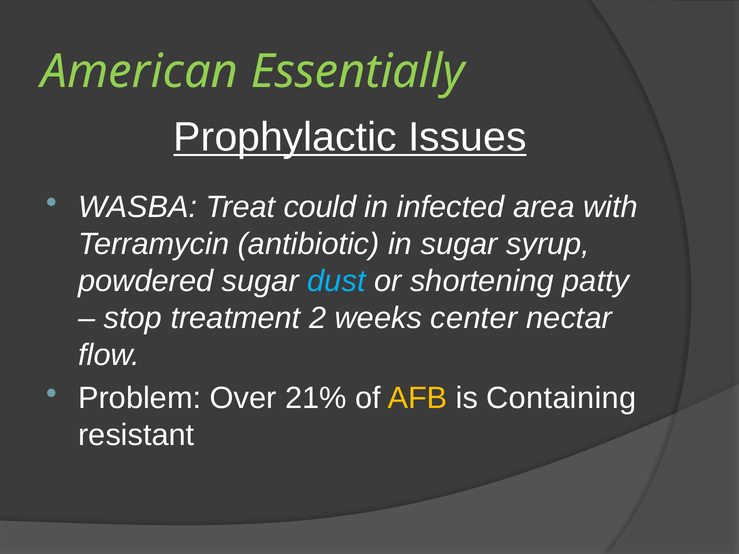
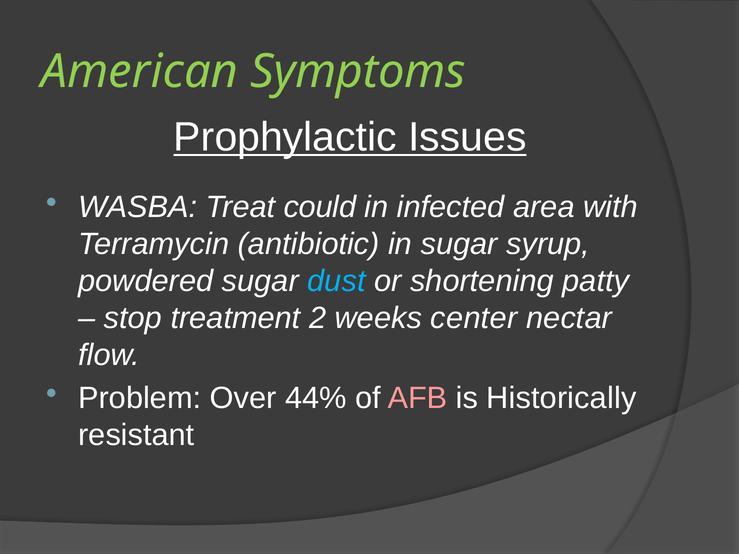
Essentially: Essentially -> Symptoms (358, 72)
21%: 21% -> 44% (316, 398)
AFB colour: yellow -> pink (418, 398)
Containing: Containing -> Historically (561, 398)
